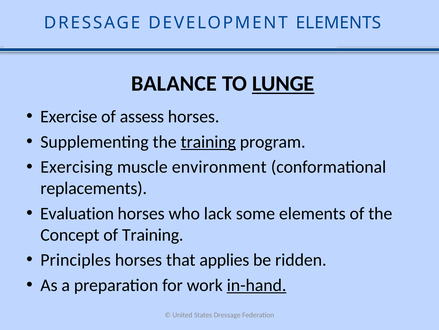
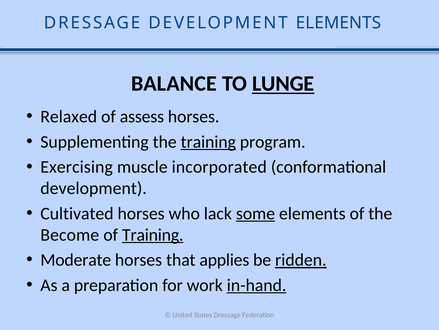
Exercise: Exercise -> Relaxed (69, 116)
environment: environment -> incorporated (219, 167)
replacements: replacements -> development (94, 188)
Evaluation: Evaluation -> Cultivated (77, 213)
some underline: none -> present (255, 213)
Concept: Concept -> Become (70, 234)
Training underline: none -> present (153, 234)
Principles: Principles -> Moderate (76, 259)
ridden underline: none -> present (301, 259)
